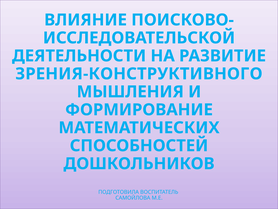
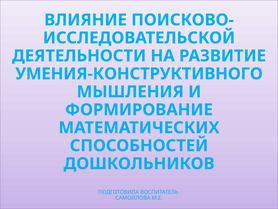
ЗРЕНИЯ-КОНСТРУКТИВНОГО: ЗРЕНИЯ-КОНСТРУКТИВНОГО -> УМЕНИЯ-КОНСТРУКТИВНОГО (139, 74)
